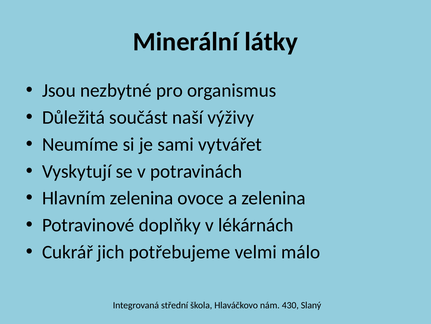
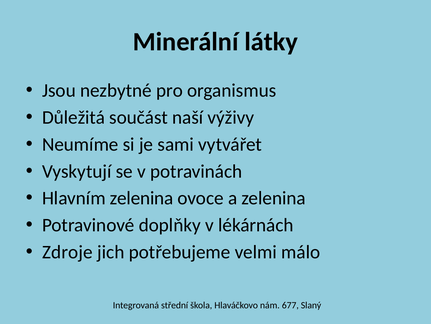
Cukrář: Cukrář -> Zdroje (67, 251)
430: 430 -> 677 (290, 305)
